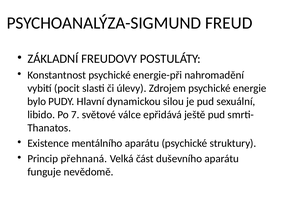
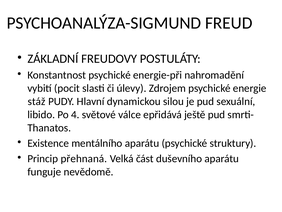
bylo: bylo -> stáž (37, 101)
7: 7 -> 4 (75, 114)
